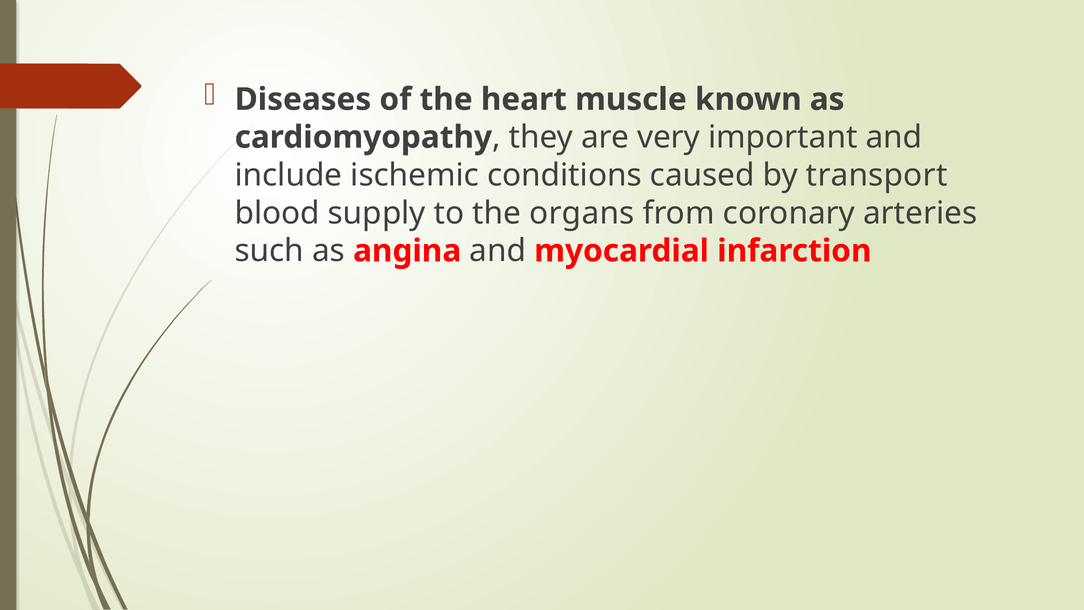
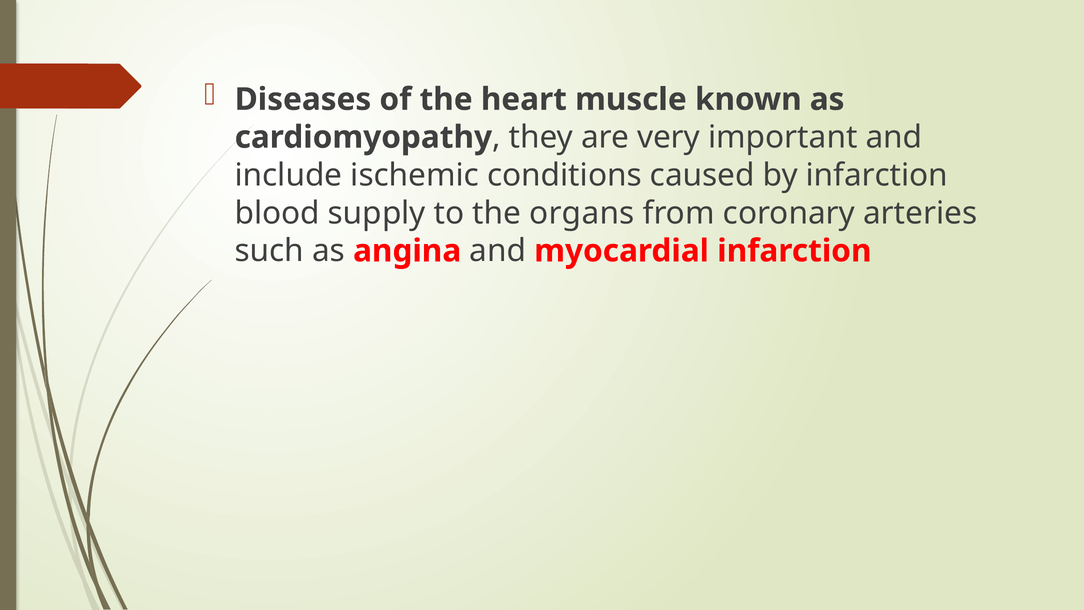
by transport: transport -> infarction (877, 175)
